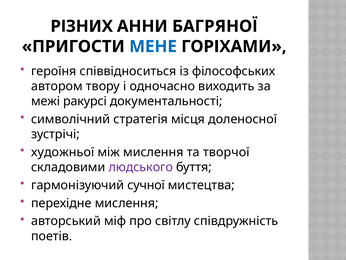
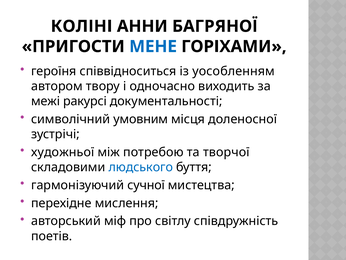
РІЗНИХ: РІЗНИХ -> КОЛІНІ (82, 26)
філософських: філософських -> уособленням (234, 71)
стратегія: стратегія -> умовним (141, 119)
між мислення: мислення -> потребою (153, 152)
людського colour: purple -> blue (141, 167)
